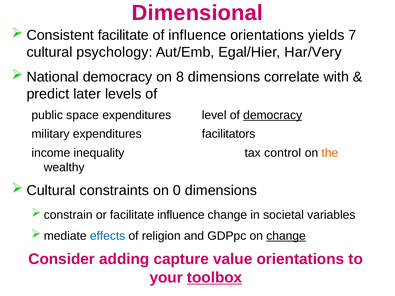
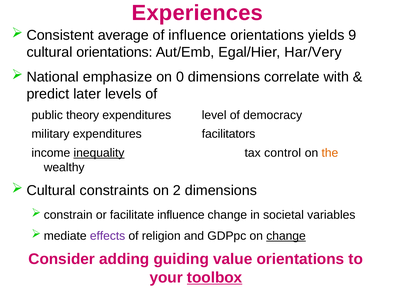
Dimensional: Dimensional -> Experiences (197, 13)
facilitate: facilitate -> average (123, 35)
7: 7 -> 9 (352, 35)
cultural psychology: psychology -> orientations (115, 52)
democracy: democracy -> emphasize (118, 77)
8: 8 -> 0 (180, 77)
space: space -> theory (83, 115)
democracy underline: present -> none (273, 115)
inequality underline: none -> present (99, 153)
0: 0 -> 2 (177, 191)
effects colour: blue -> purple (108, 236)
capture: capture -> guiding (181, 259)
